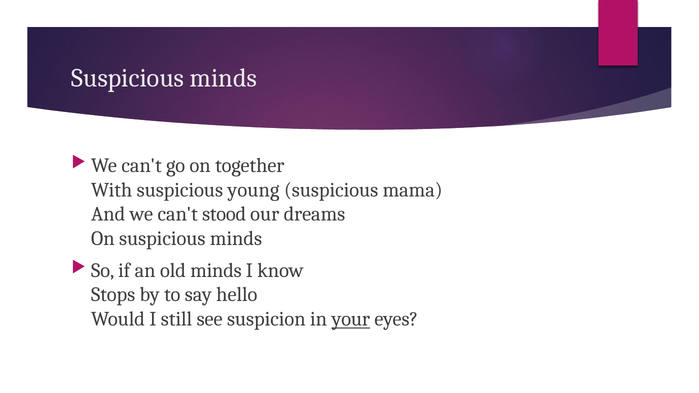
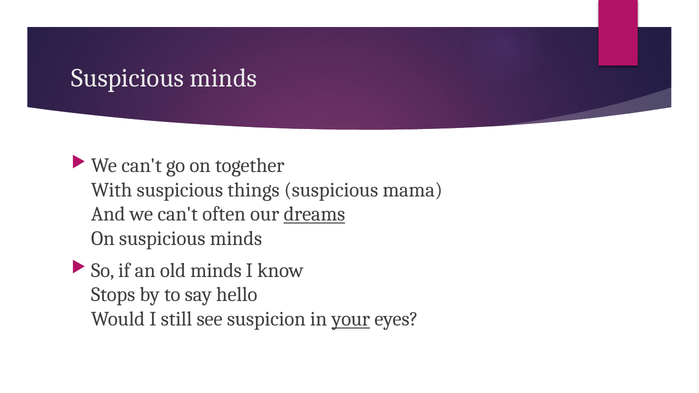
young: young -> things (254, 190)
stood: stood -> often (224, 214)
dreams underline: none -> present (314, 214)
